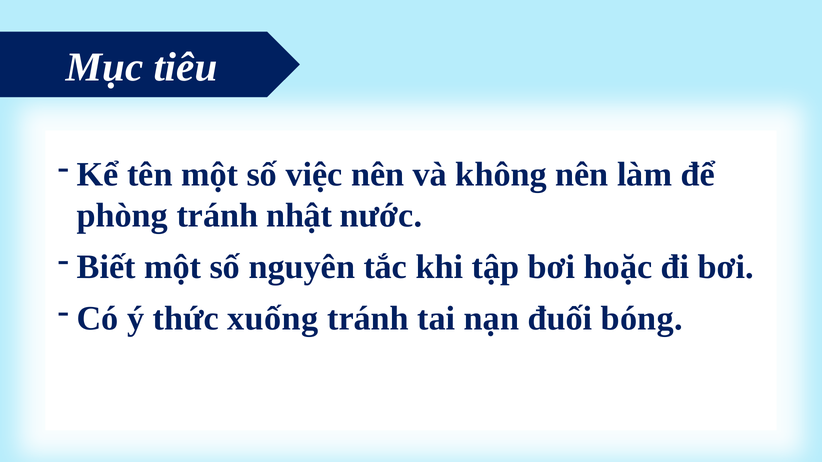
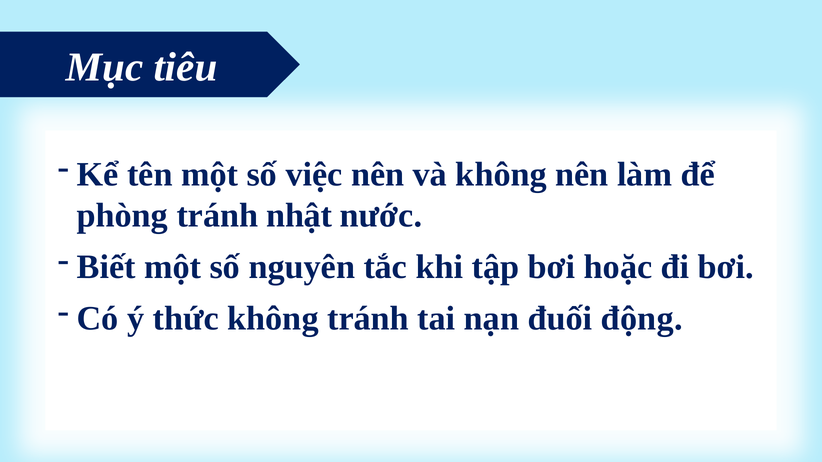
thức xuống: xuống -> không (273, 319)
bóng: bóng -> động (642, 319)
